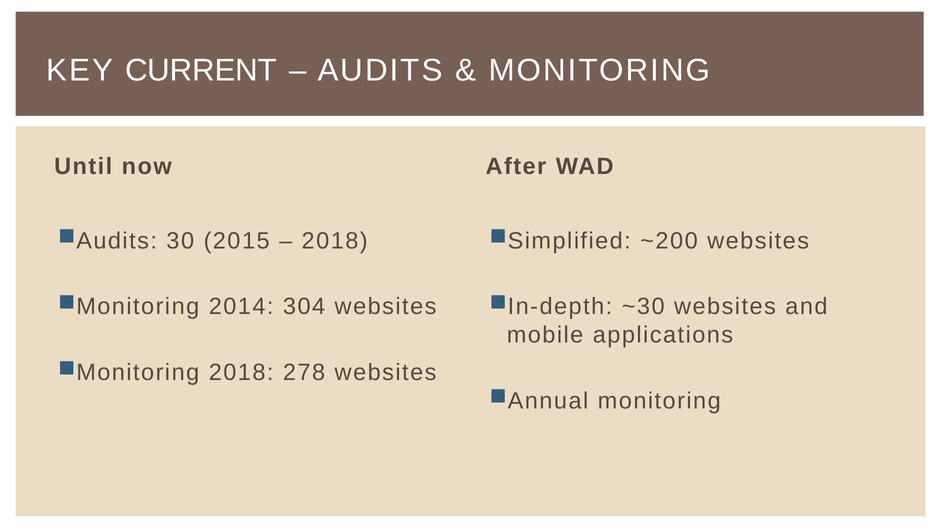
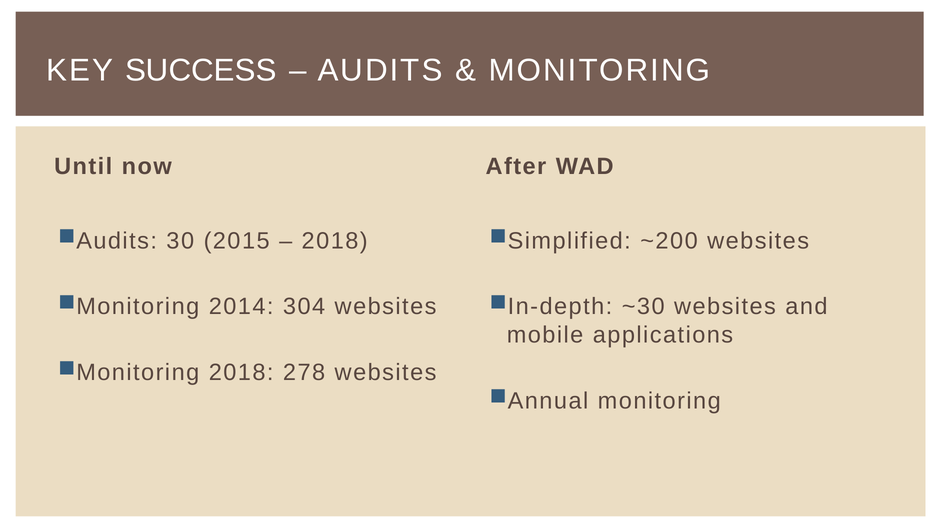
CURRENT: CURRENT -> SUCCESS (201, 70)
